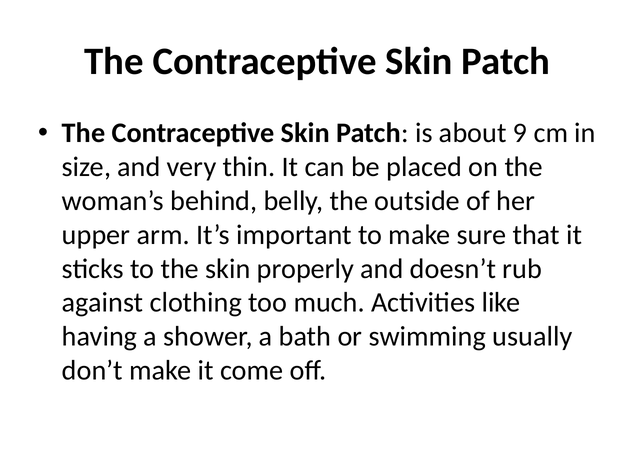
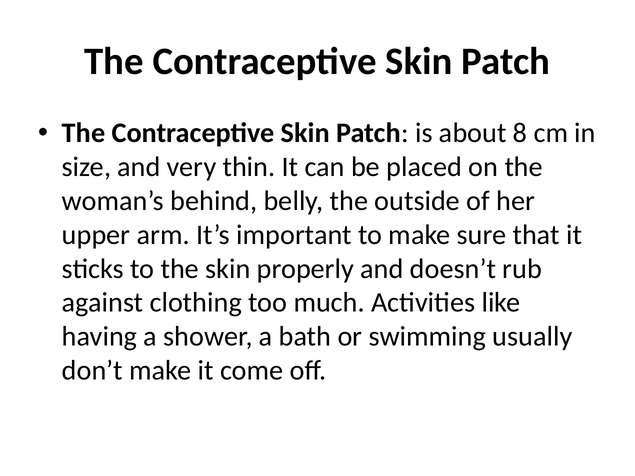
9: 9 -> 8 (520, 133)
